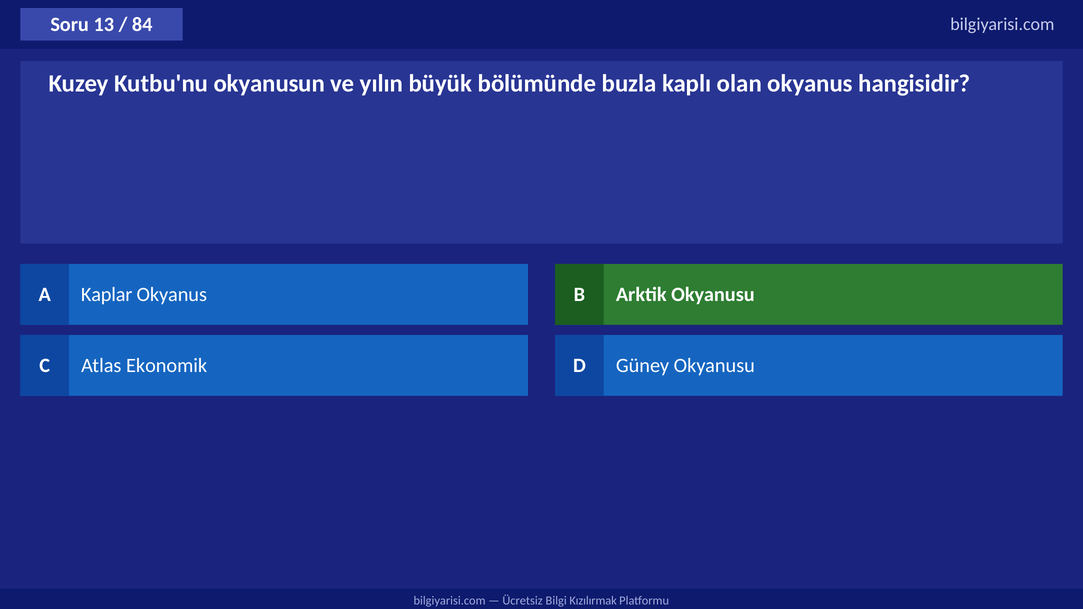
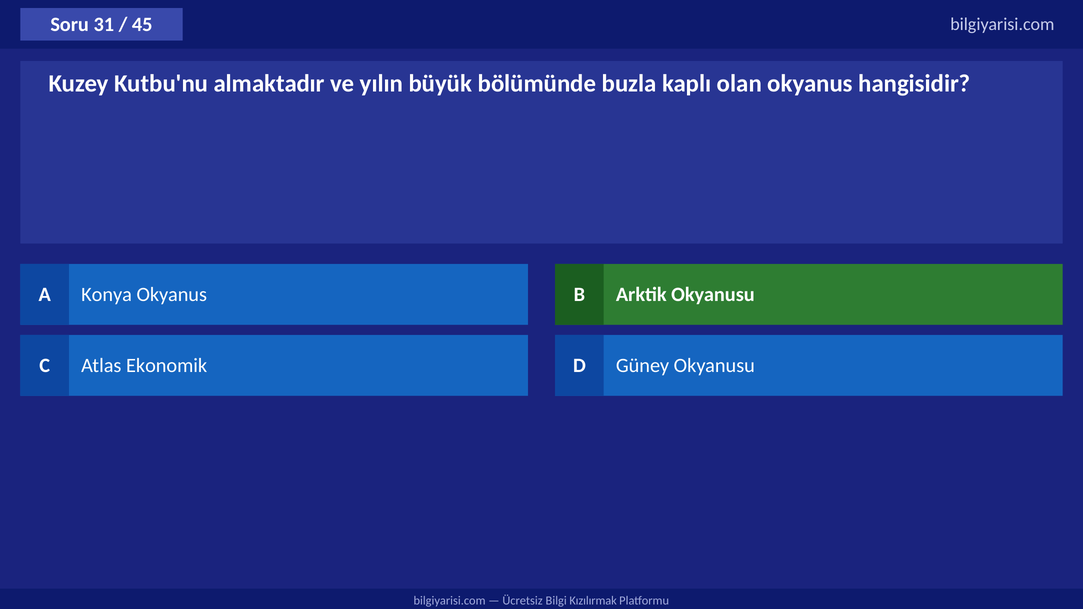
13: 13 -> 31 (104, 25)
84: 84 -> 45 (142, 25)
okyanusun: okyanusun -> almaktadır (269, 83)
Kaplar: Kaplar -> Konya (107, 295)
